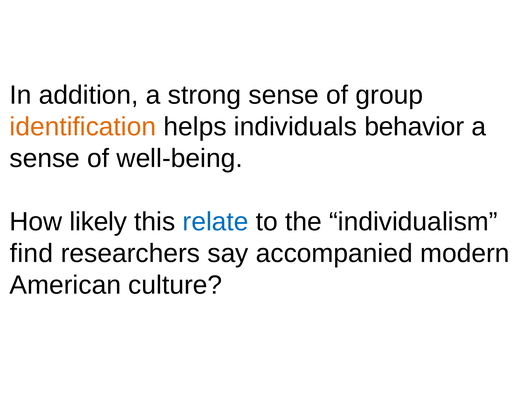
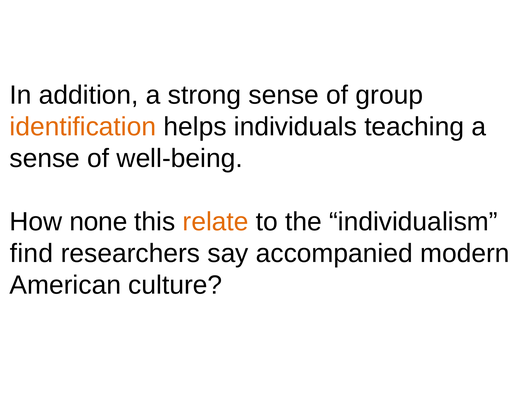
behavior: behavior -> teaching (414, 127)
likely: likely -> none (98, 222)
relate colour: blue -> orange (216, 222)
